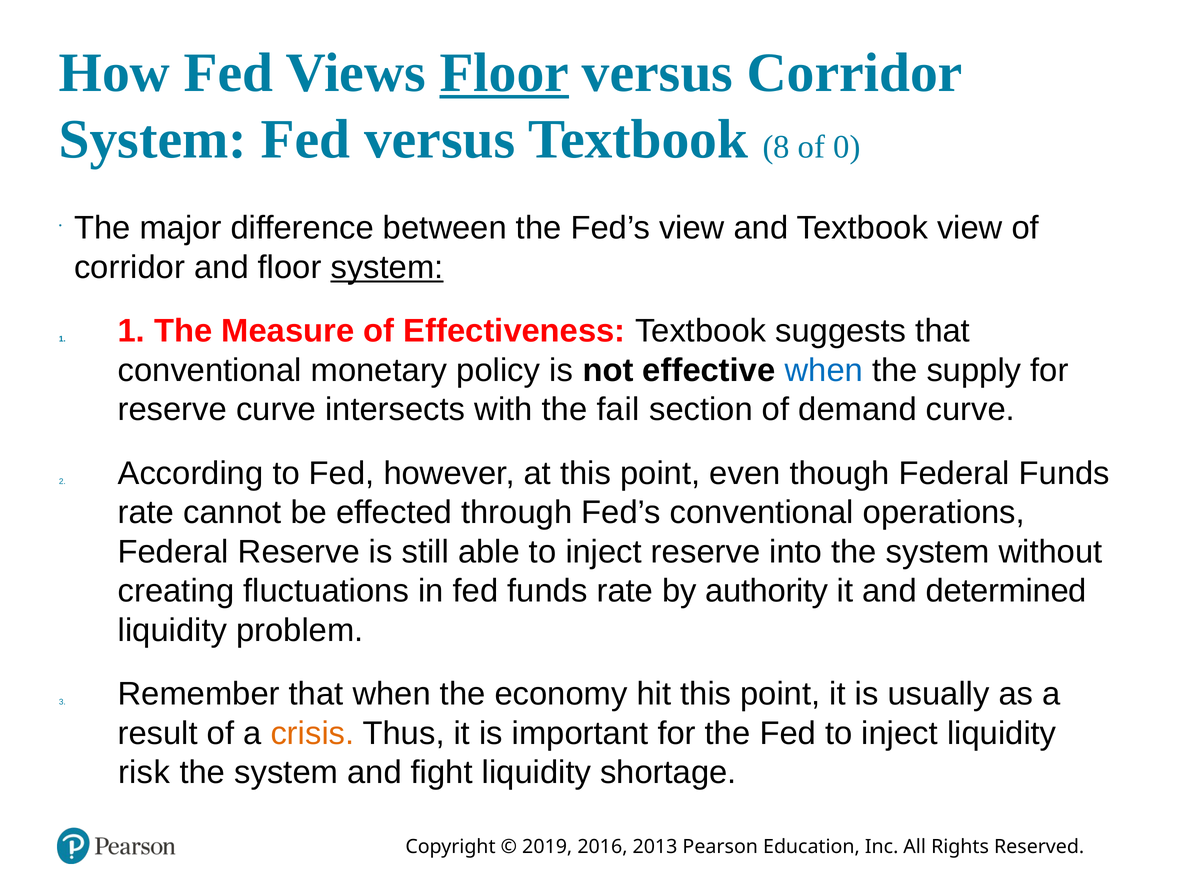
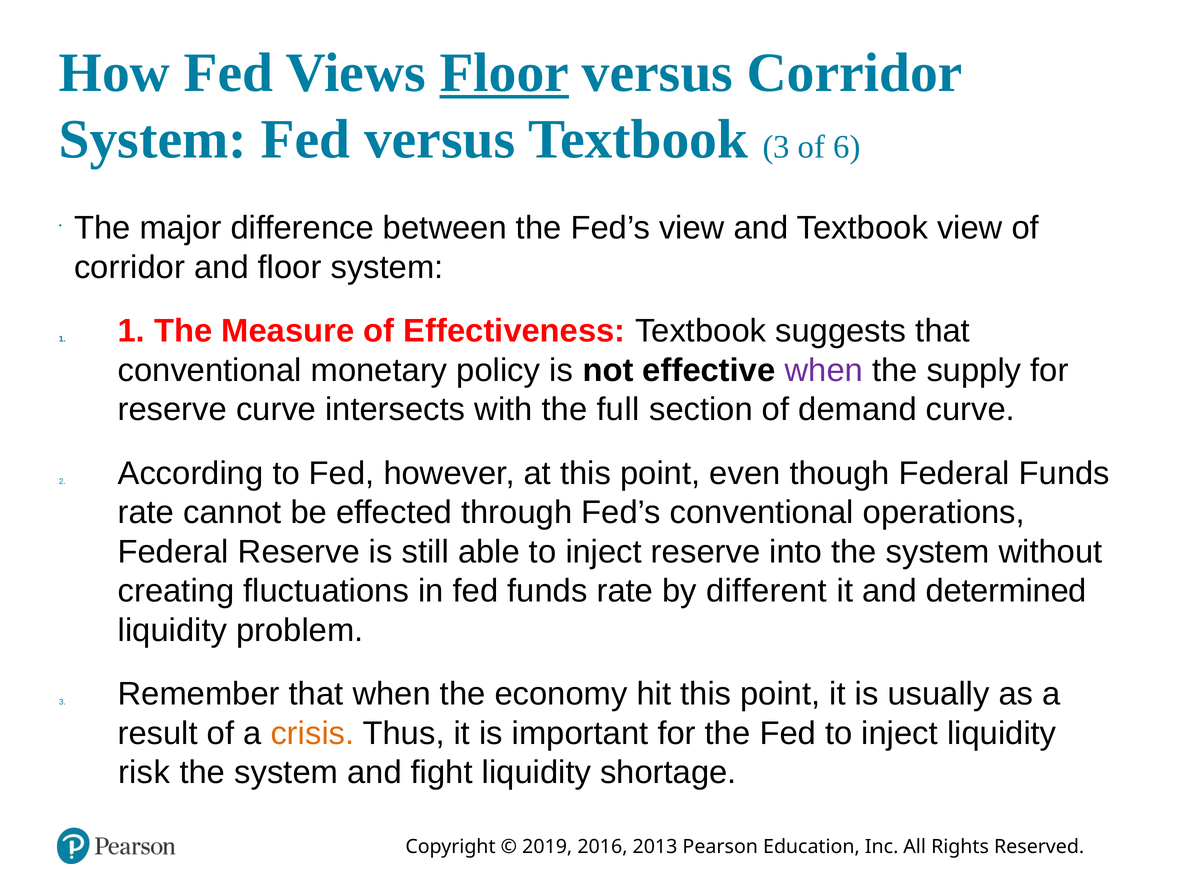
Textbook 8: 8 -> 3 (776, 147)
0: 0 -> 6 (847, 147)
system underline: present -> none (387, 267)
when colour: blue -> purple (824, 370)
fail: fail -> full (618, 410)
authority: authority -> different (767, 591)
